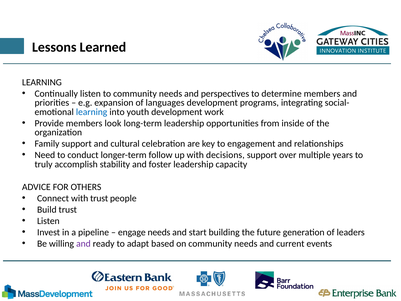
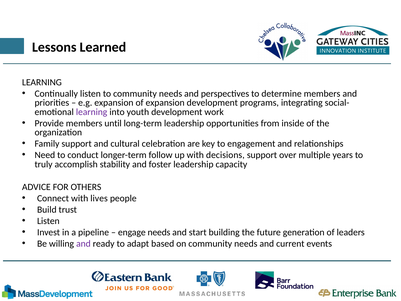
of languages: languages -> expansion (165, 103)
learning colour: blue -> purple (92, 112)
look: look -> until (113, 123)
with trust: trust -> lives (99, 198)
